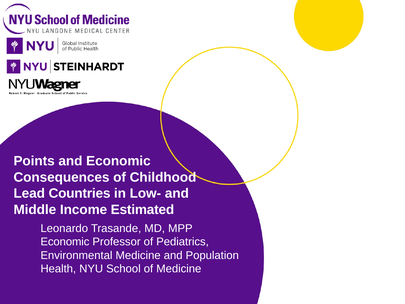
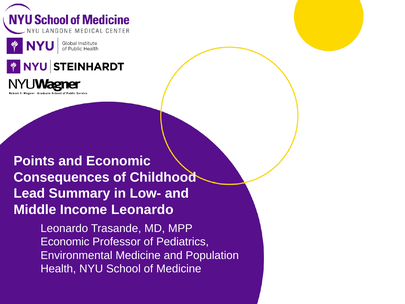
Countries: Countries -> Summary (79, 193)
Income Estimated: Estimated -> Leonardo (142, 210)
